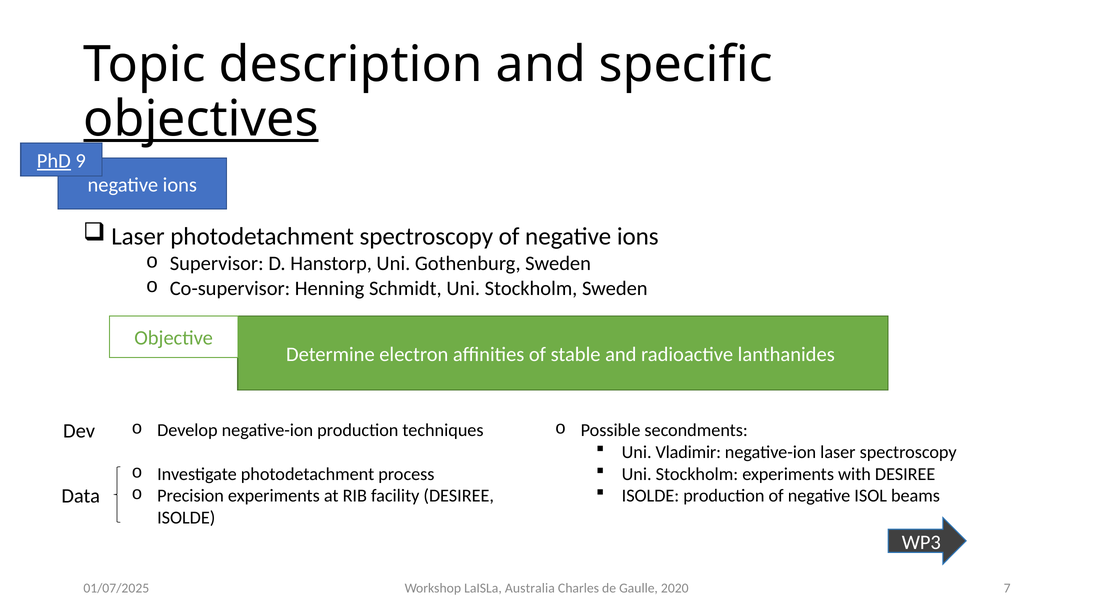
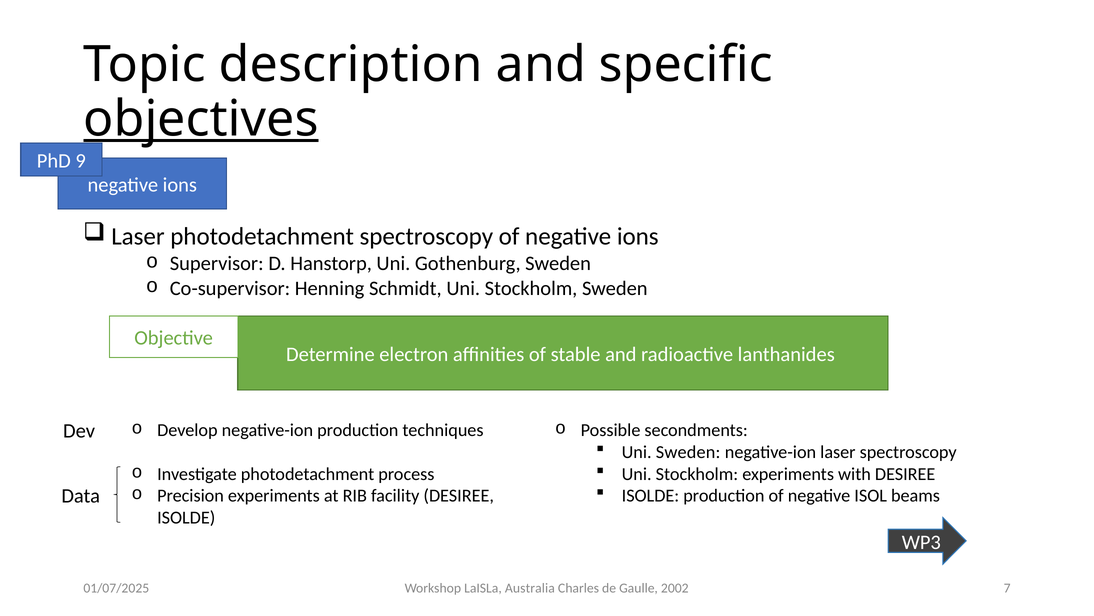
PhD underline: present -> none (54, 161)
Uni Vladimir: Vladimir -> Sweden (688, 452)
2020: 2020 -> 2002 (675, 588)
